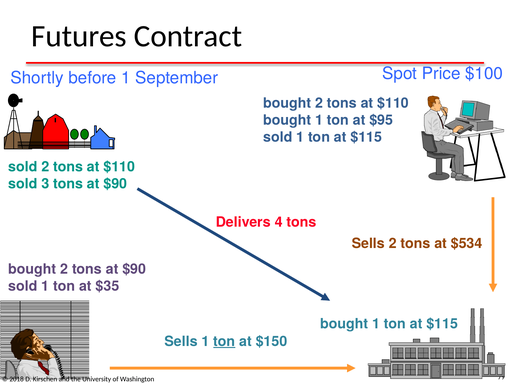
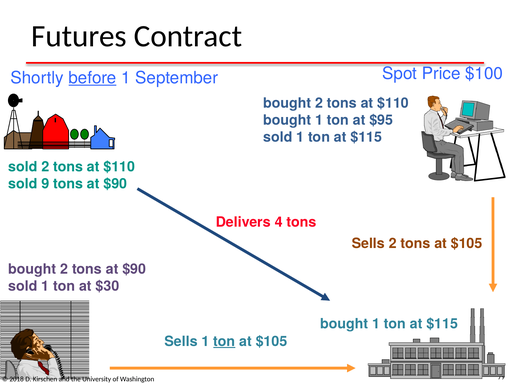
before underline: none -> present (93, 78)
3: 3 -> 9 (45, 184)
tons at $534: $534 -> $105 (467, 243)
$35: $35 -> $30 (107, 286)
$150: $150 -> $105 (271, 341)
